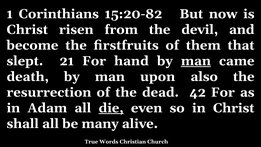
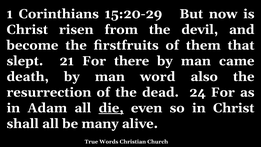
15:20-82: 15:20-82 -> 15:20-29 (133, 14)
hand: hand -> there (132, 61)
man underline: present -> none (196, 61)
upon: upon -> word (158, 77)
42: 42 -> 24 (198, 92)
